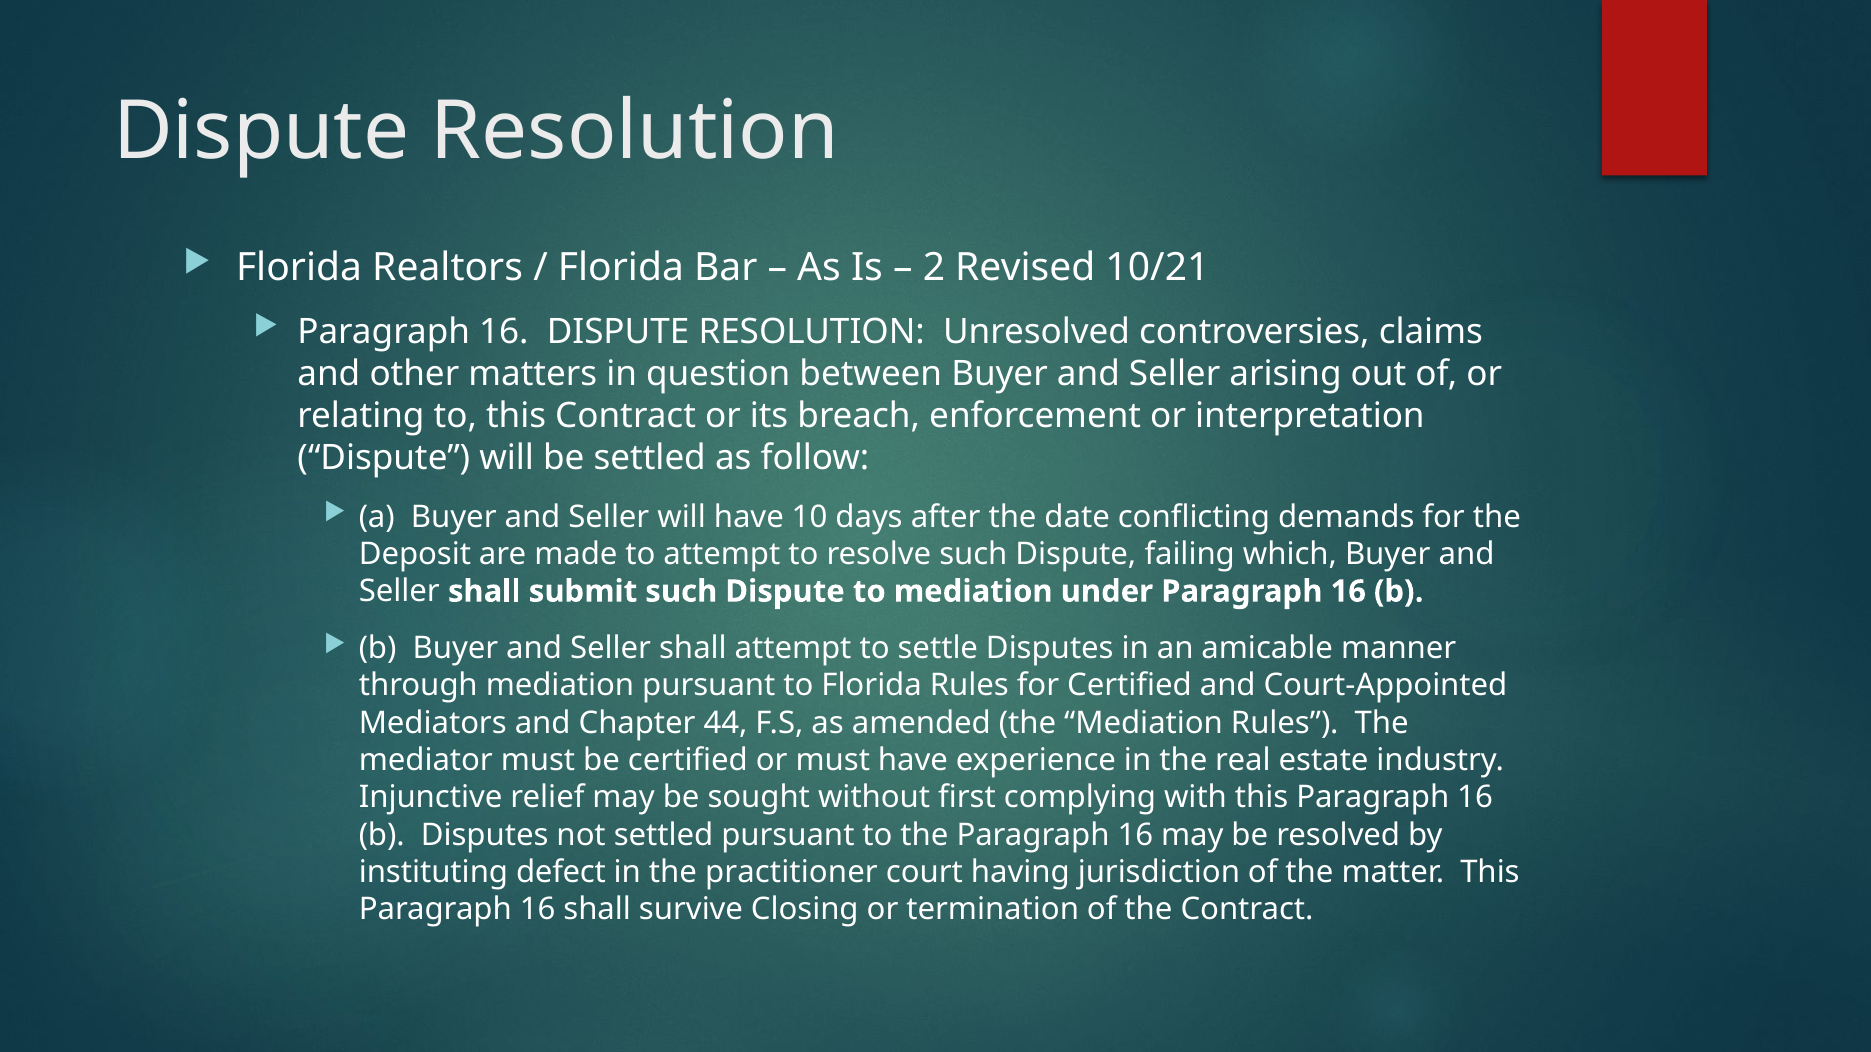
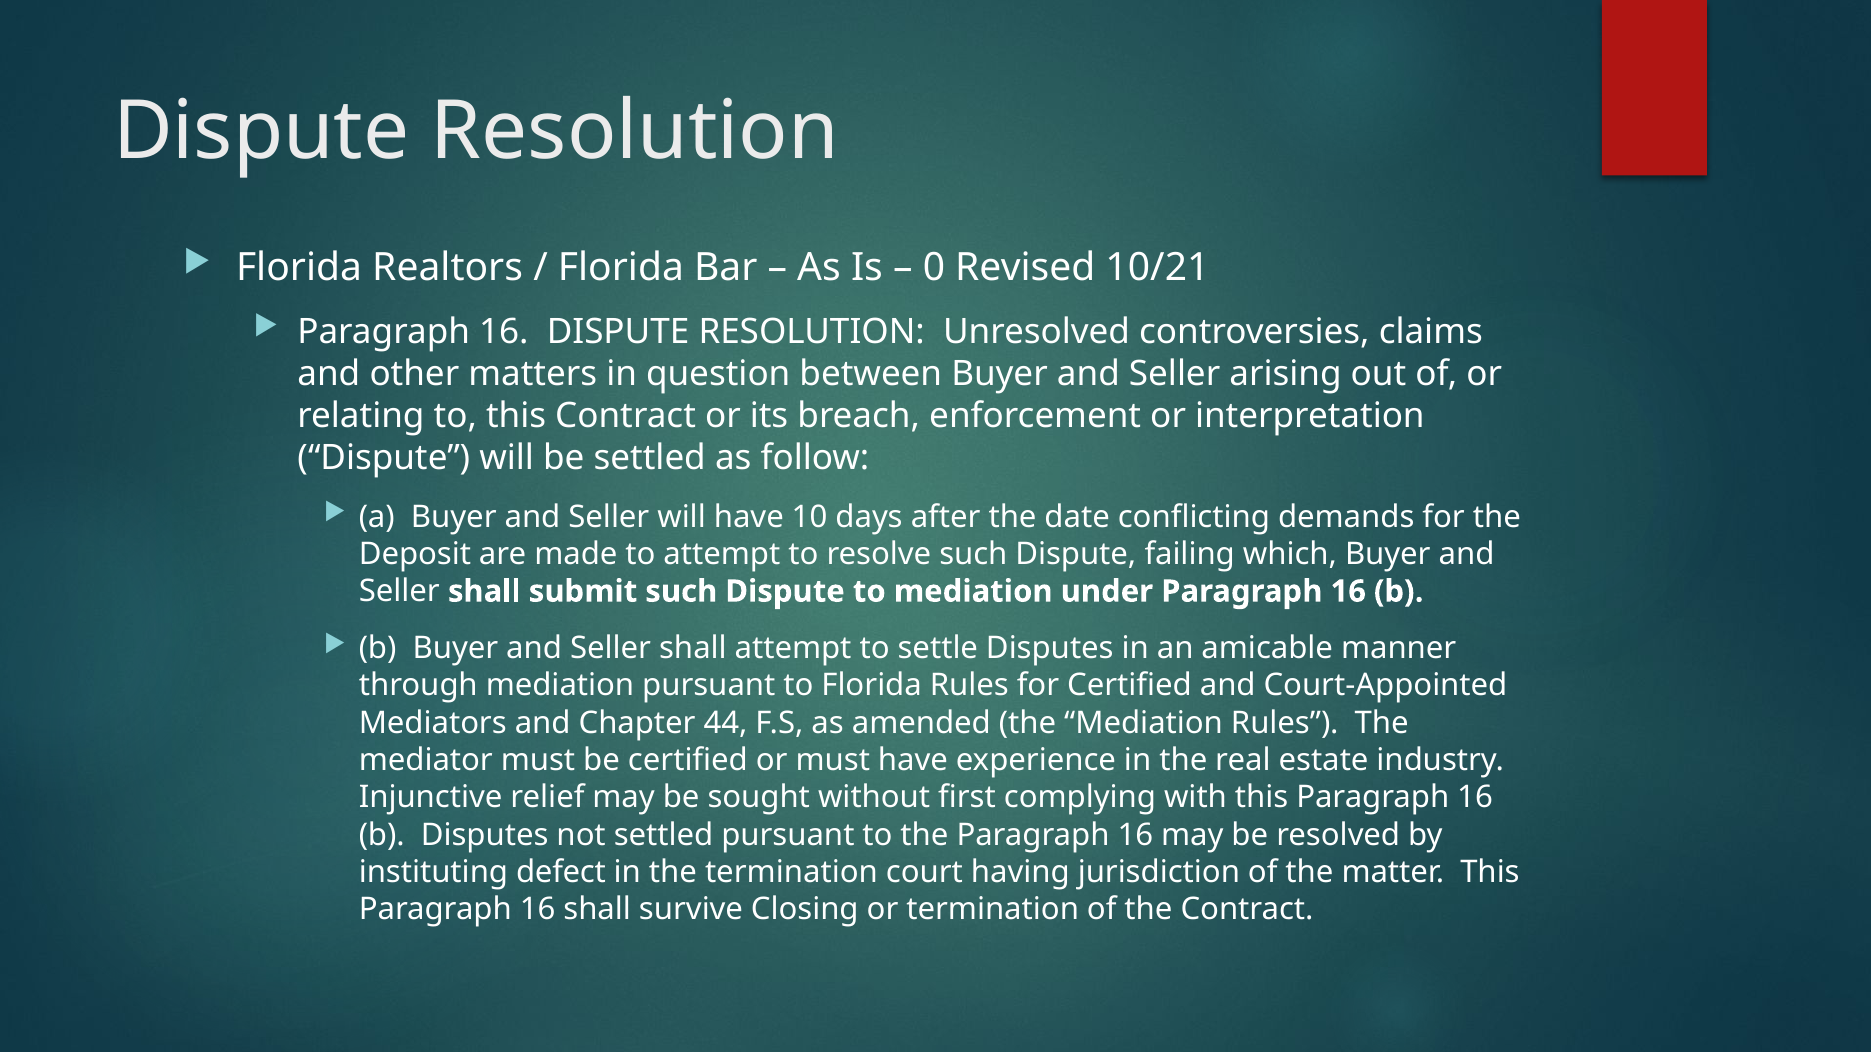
2: 2 -> 0 (934, 268)
the practitioner: practitioner -> termination (791, 873)
